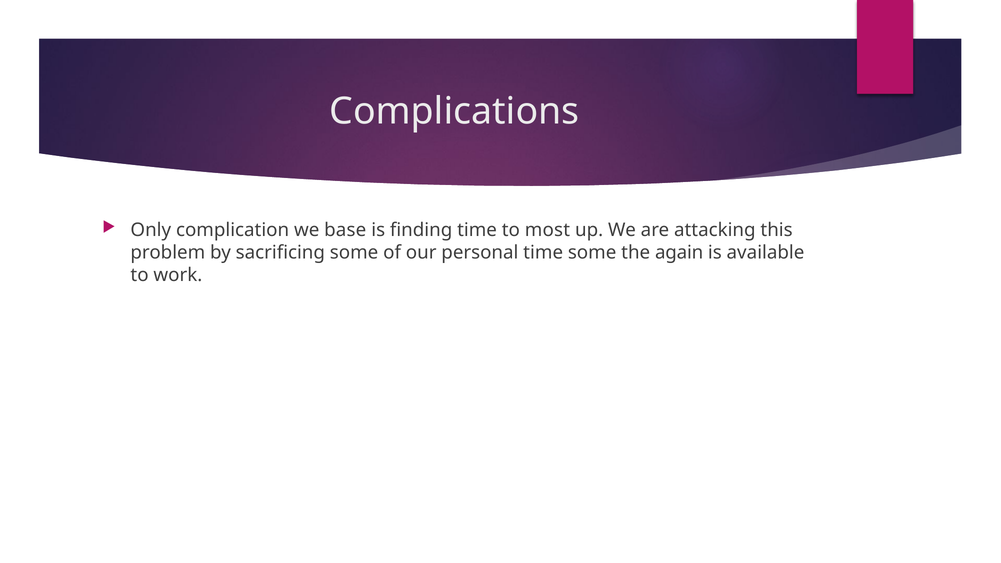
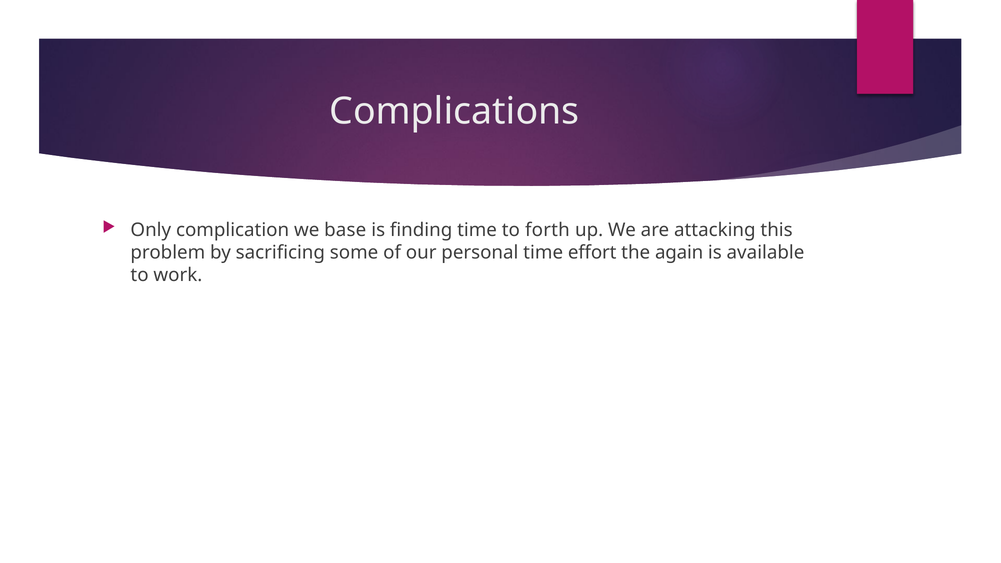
most: most -> forth (547, 230)
time some: some -> effort (592, 253)
